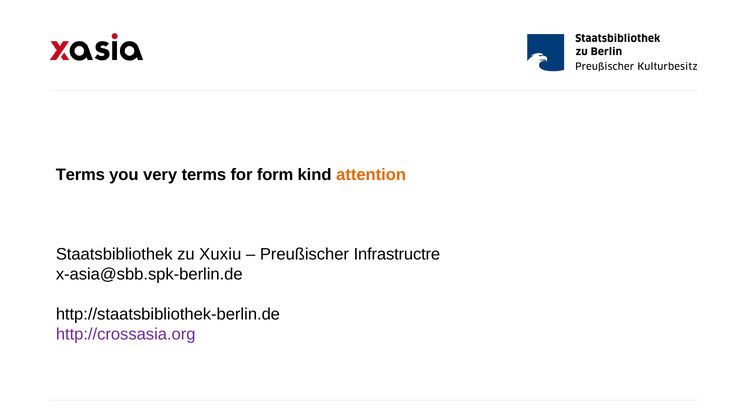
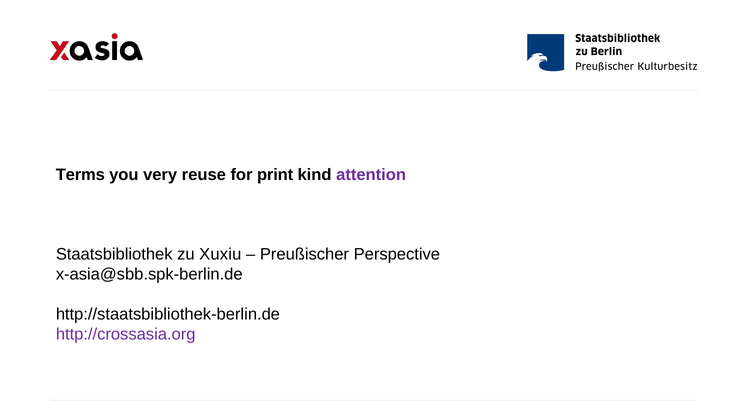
very terms: terms -> reuse (204, 175)
form: form -> print (275, 175)
attention colour: orange -> purple (371, 175)
Infrastructre: Infrastructre -> Perspective (397, 255)
